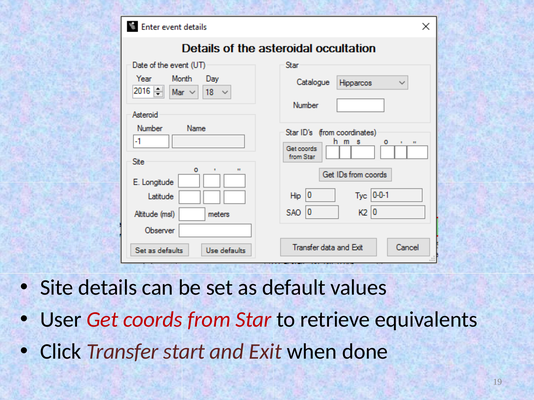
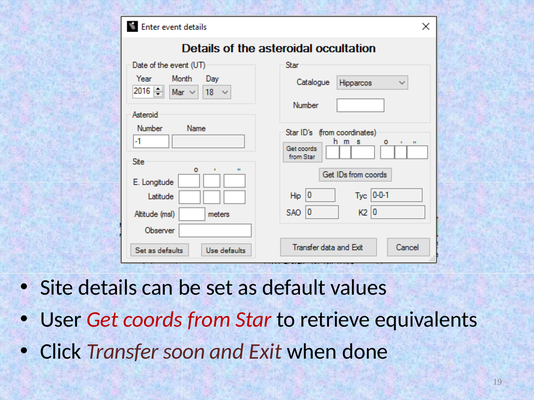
start: start -> soon (184, 352)
